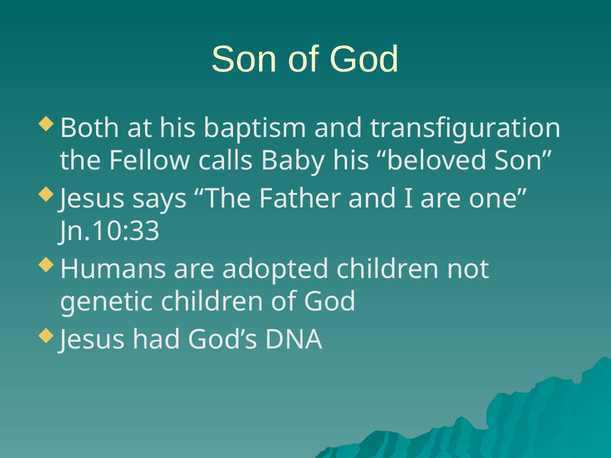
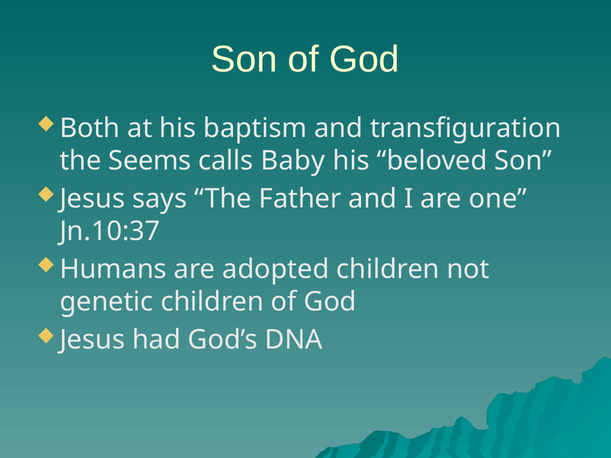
Fellow: Fellow -> Seems (150, 161)
Jn.10:33: Jn.10:33 -> Jn.10:37 (110, 231)
